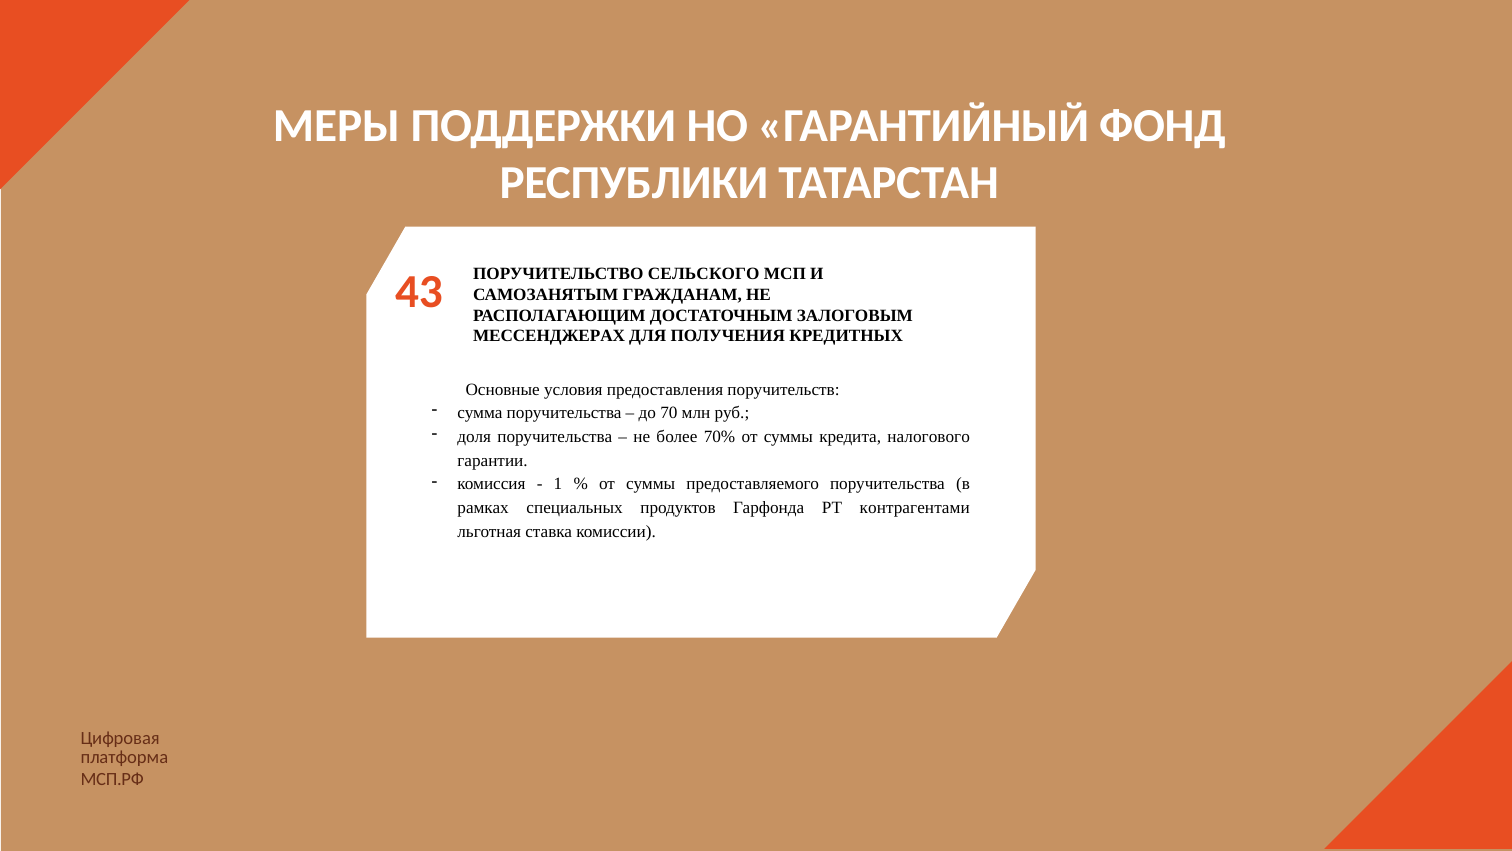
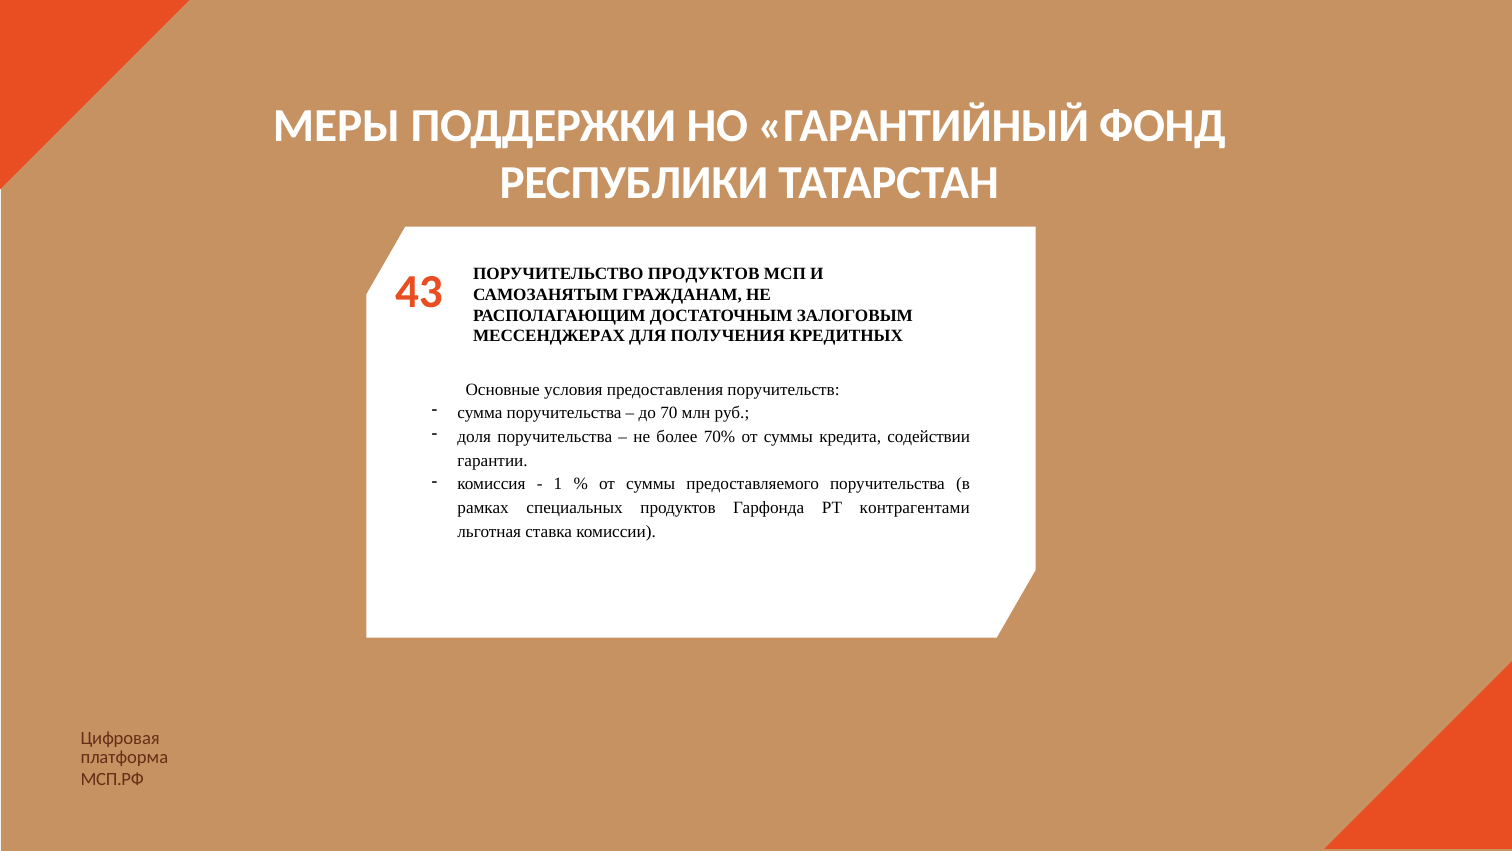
ПОРУЧИТЕЛЬСТВО СЕЛЬСКОГО: СЕЛЬСКОГО -> ПРОДУКТОВ (704, 274)
налогового: налогового -> содействии (929, 437)
